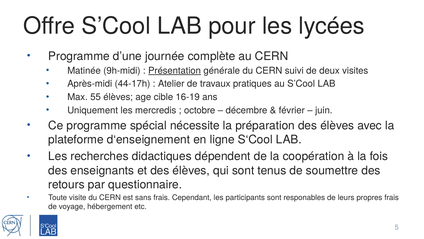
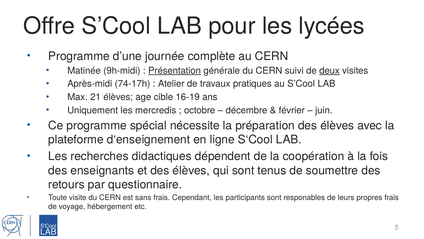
deux underline: none -> present (329, 71)
44-17h: 44-17h -> 74-17h (132, 84)
55: 55 -> 21 (96, 97)
